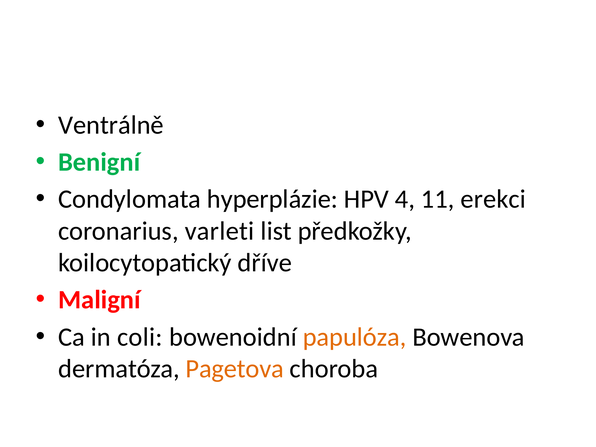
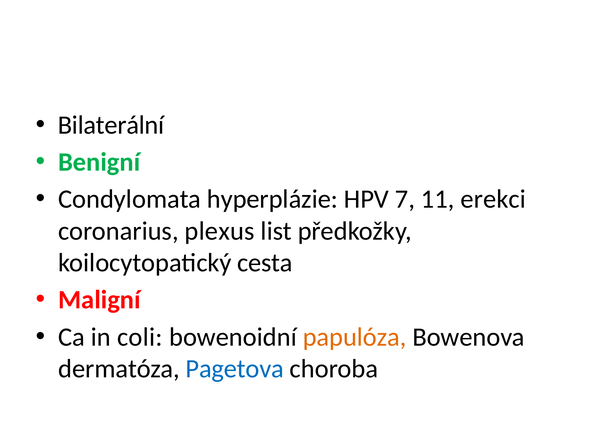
Ventrálně: Ventrálně -> Bilaterální (111, 125)
4: 4 -> 7 (405, 199)
varleti: varleti -> plexus (220, 231)
dříve: dříve -> cesta (265, 263)
Pagetova colour: orange -> blue (235, 369)
